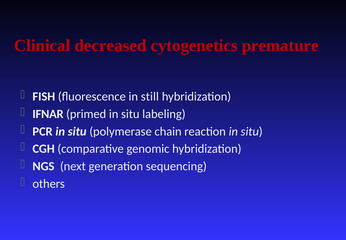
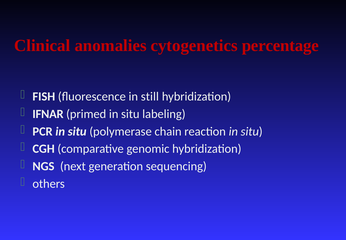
decreased: decreased -> anomalies (111, 46)
premature: premature -> percentage (280, 46)
